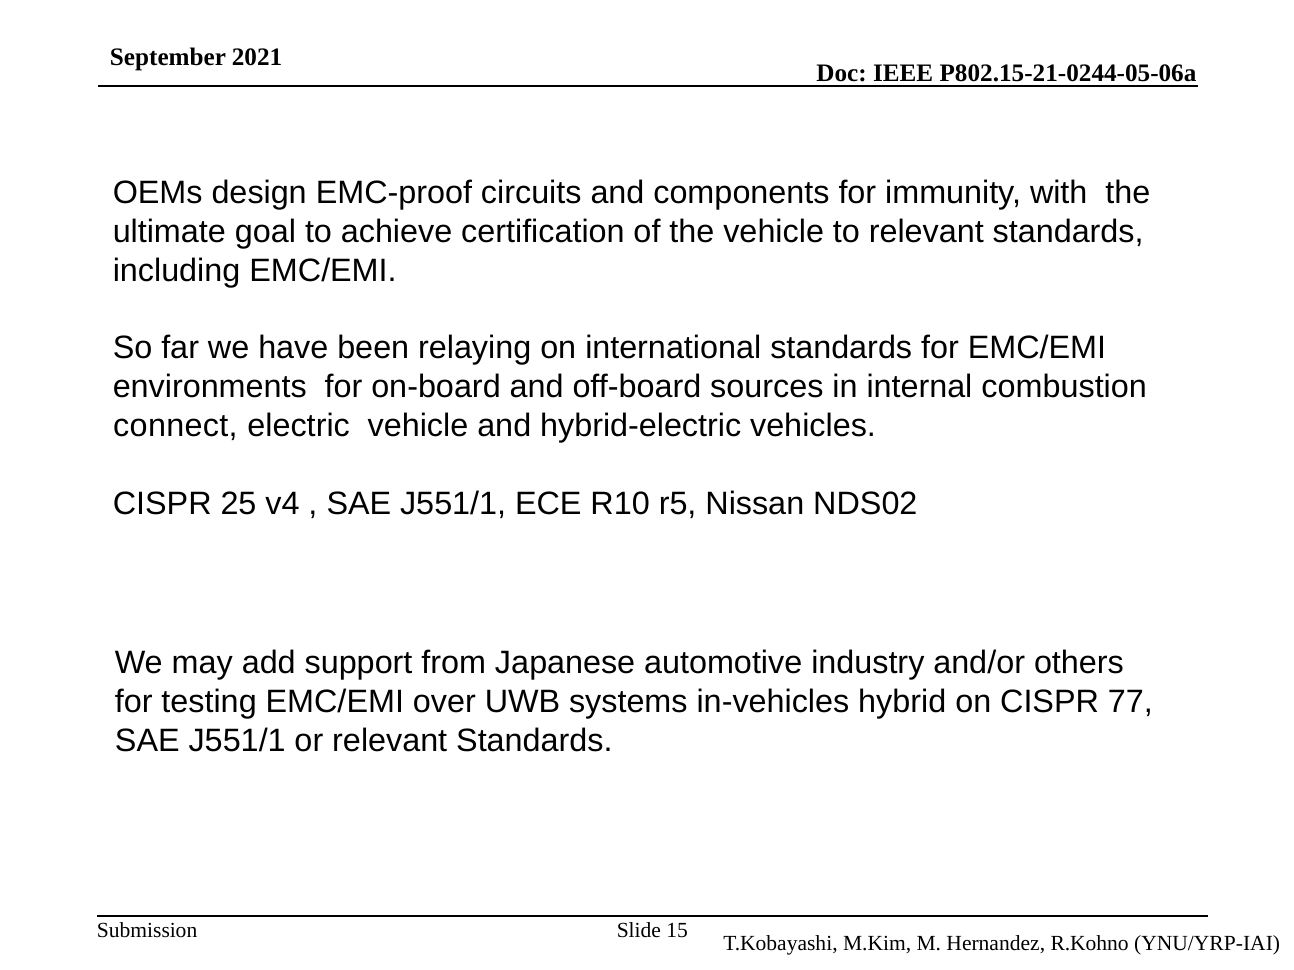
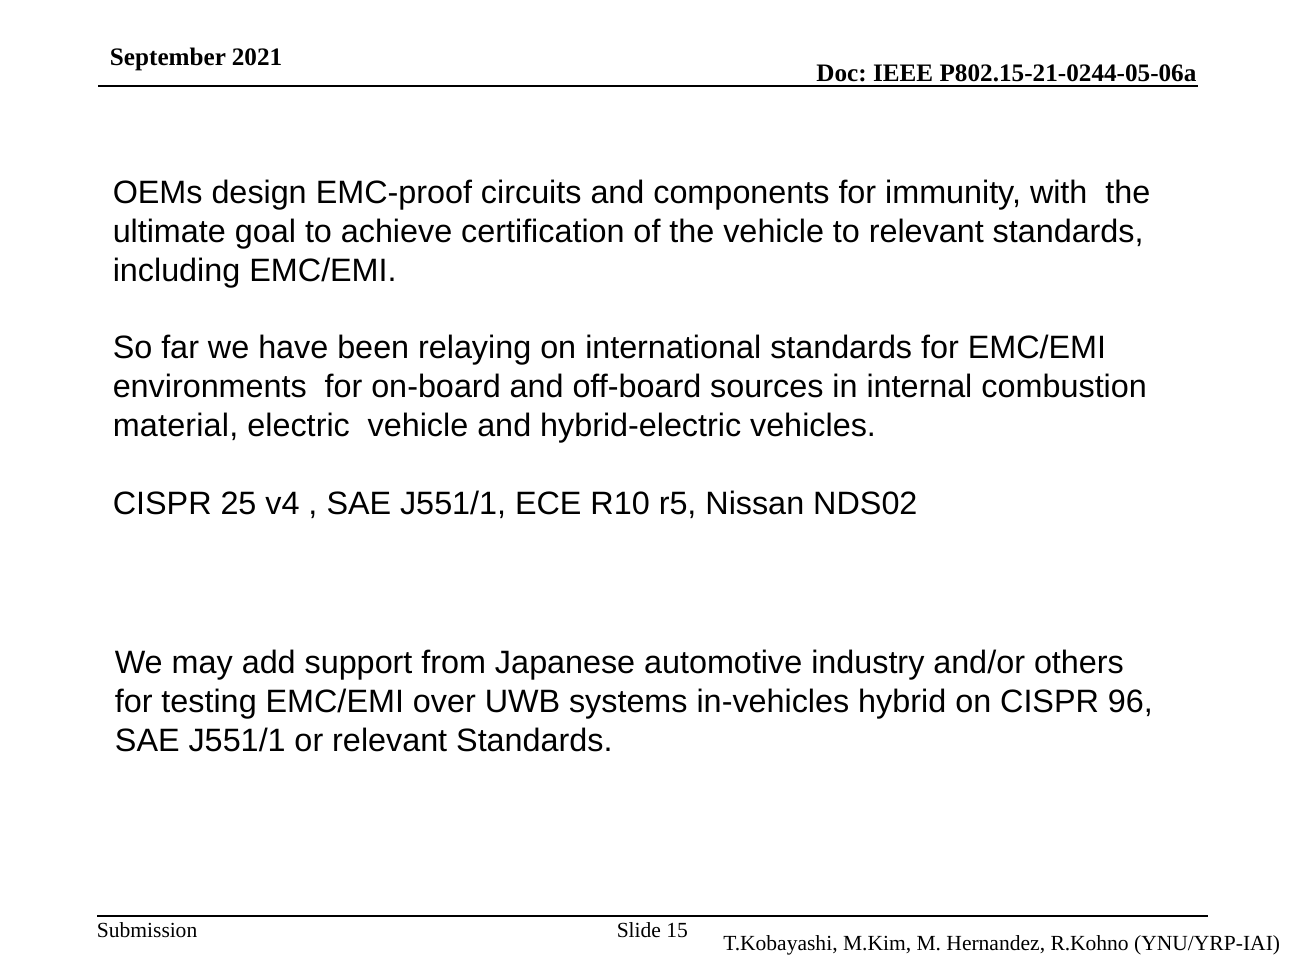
connect: connect -> material (176, 426)
77: 77 -> 96 (1130, 702)
